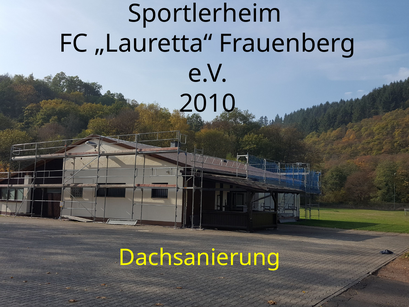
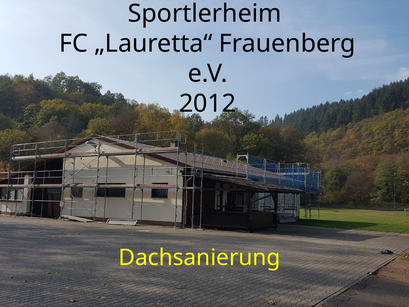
2010: 2010 -> 2012 (208, 103)
